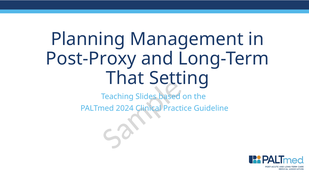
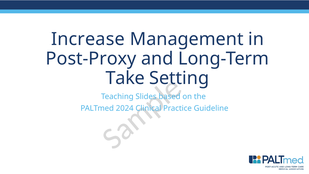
Planning: Planning -> Increase (88, 39)
That: That -> Take (125, 78)
